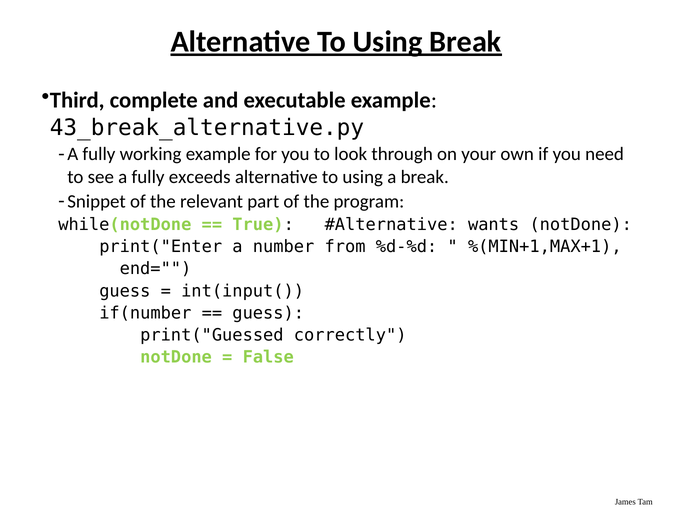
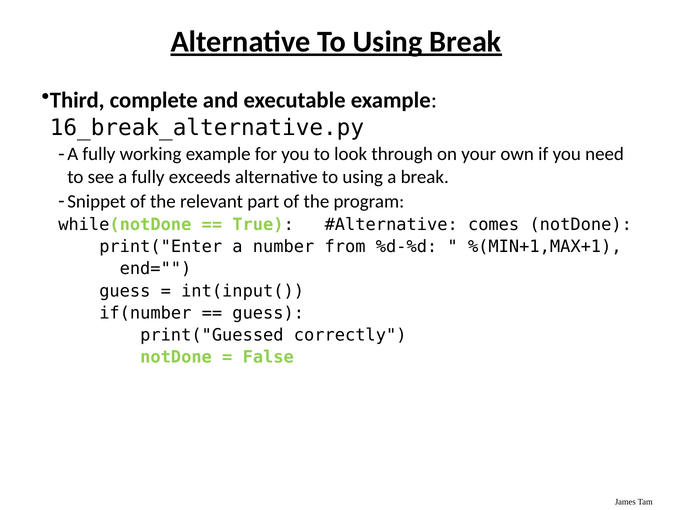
43_break_alternative.py: 43_break_alternative.py -> 16_break_alternative.py (207, 128)
wants: wants -> comes (494, 225)
